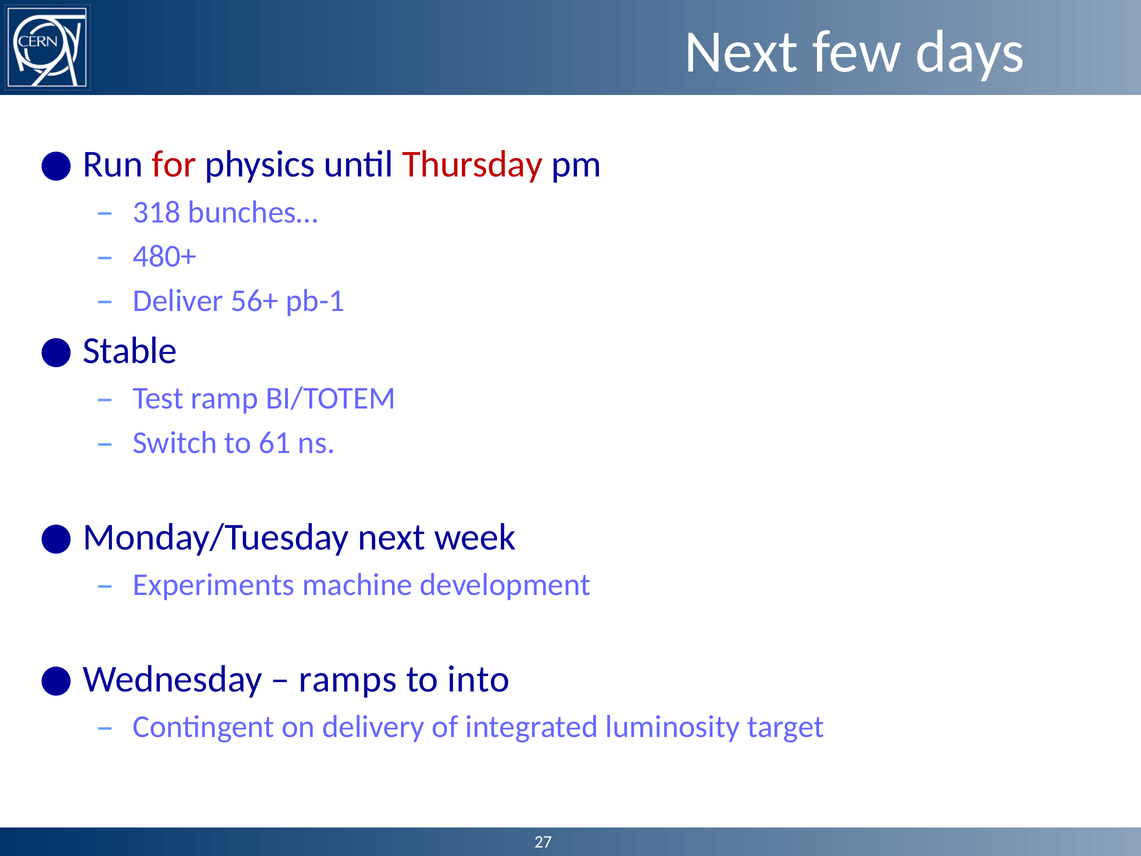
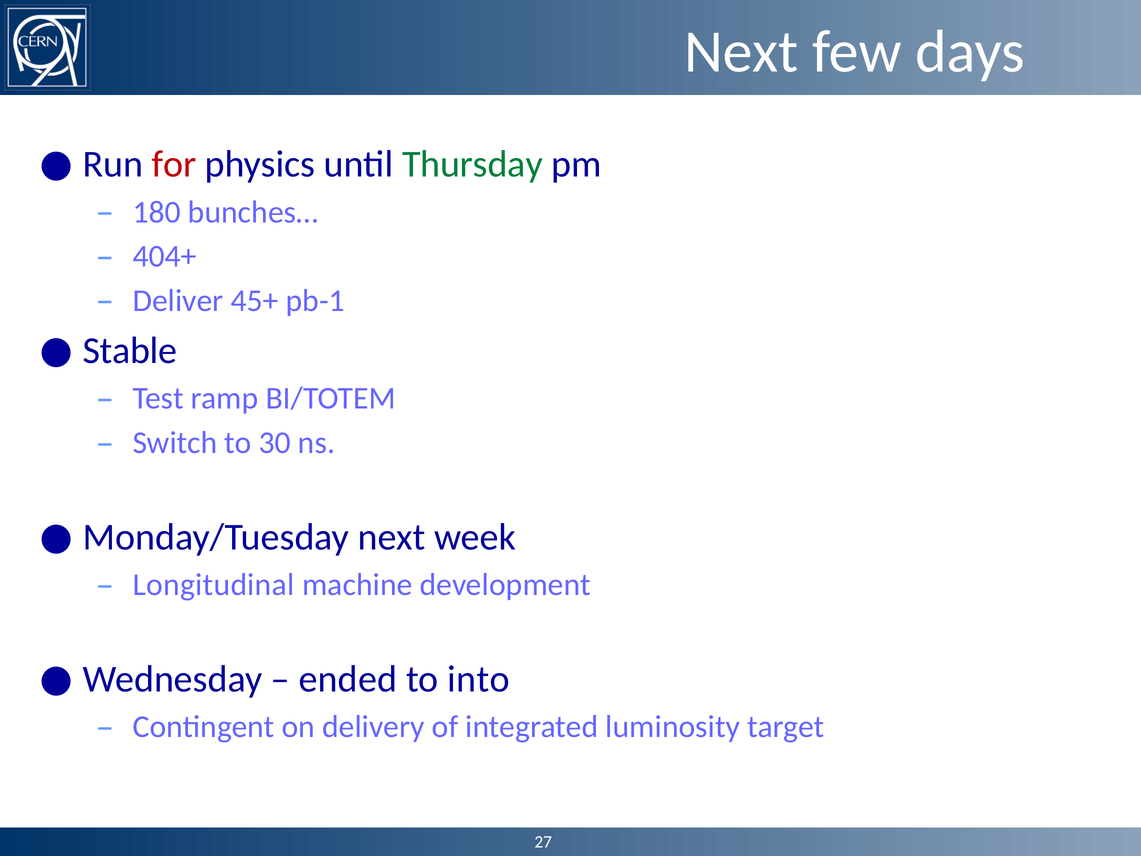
Thursday colour: red -> green (472, 164)
318: 318 -> 180 (157, 212)
480+: 480+ -> 404+ (165, 256)
56+: 56+ -> 45+ (254, 301)
61: 61 -> 30 (275, 443)
Experiments: Experiments -> Longitudinal (214, 585)
ramps: ramps -> ended (348, 679)
